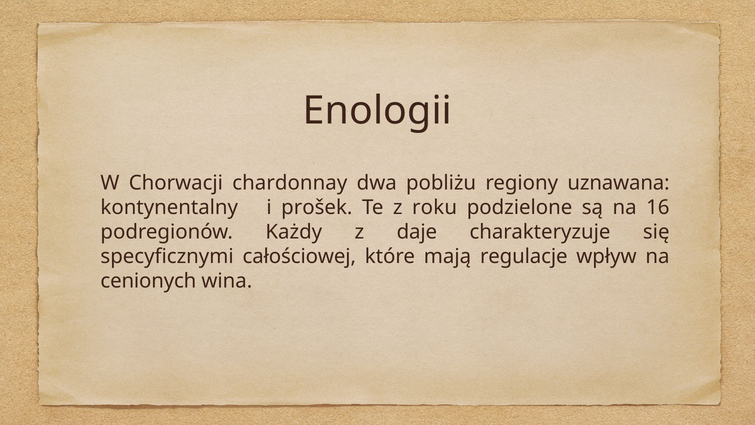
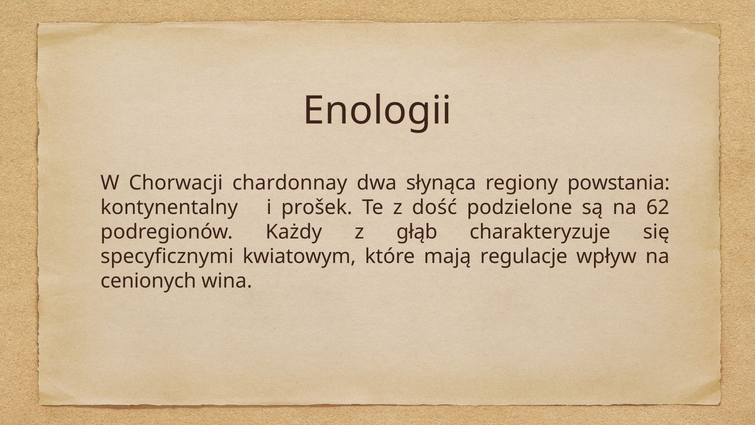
pobliżu: pobliżu -> słynąca (441, 183)
uznawana: uznawana -> powstania (619, 183)
roku: roku -> dość (435, 207)
16: 16 -> 62 (658, 207)
daje: daje -> głąb (417, 232)
całościowej: całościowej -> kwiatowym (299, 256)
